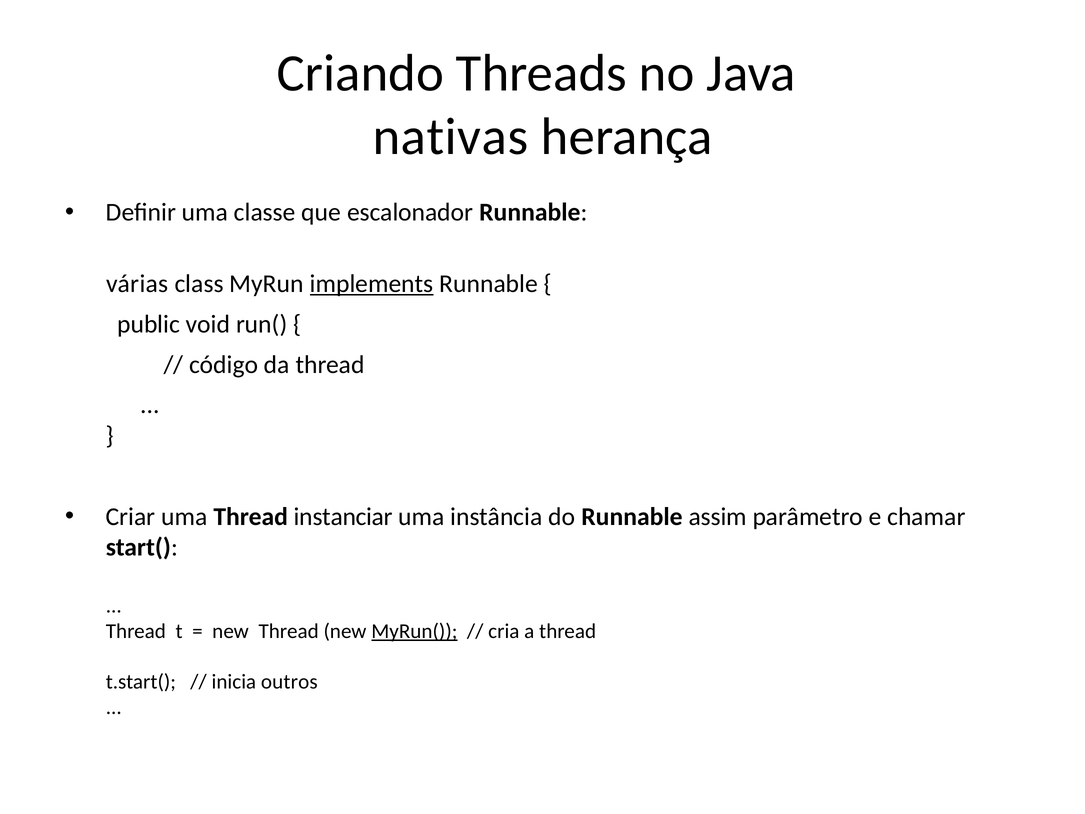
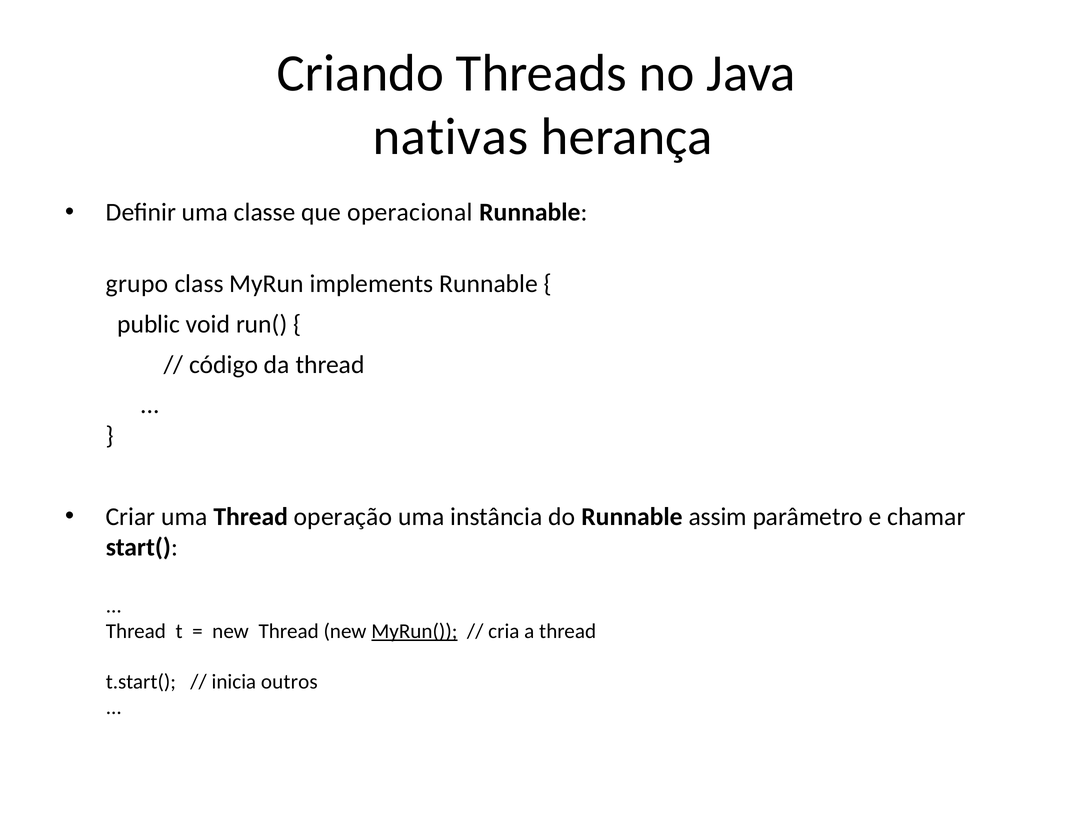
escalonador: escalonador -> operacional (410, 212)
várias: várias -> grupo (137, 284)
implements underline: present -> none (372, 284)
instanciar: instanciar -> operação (343, 516)
